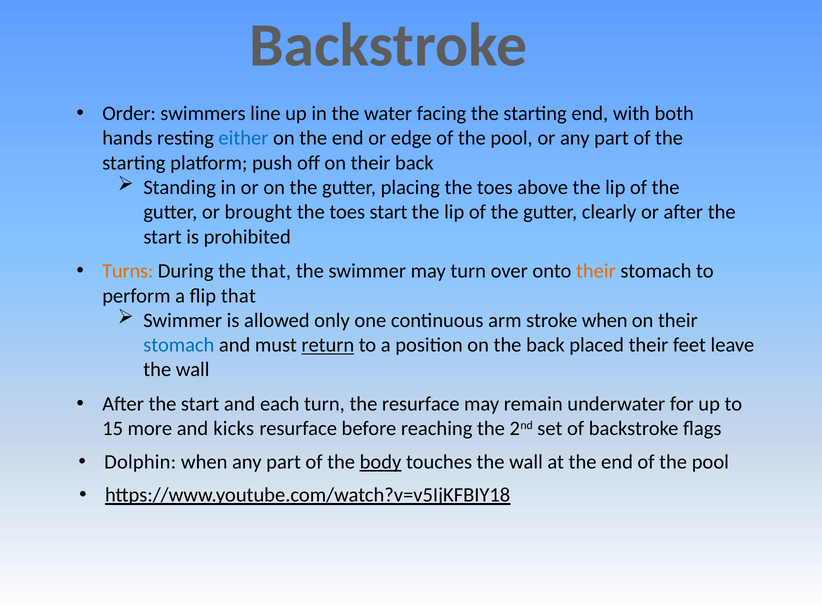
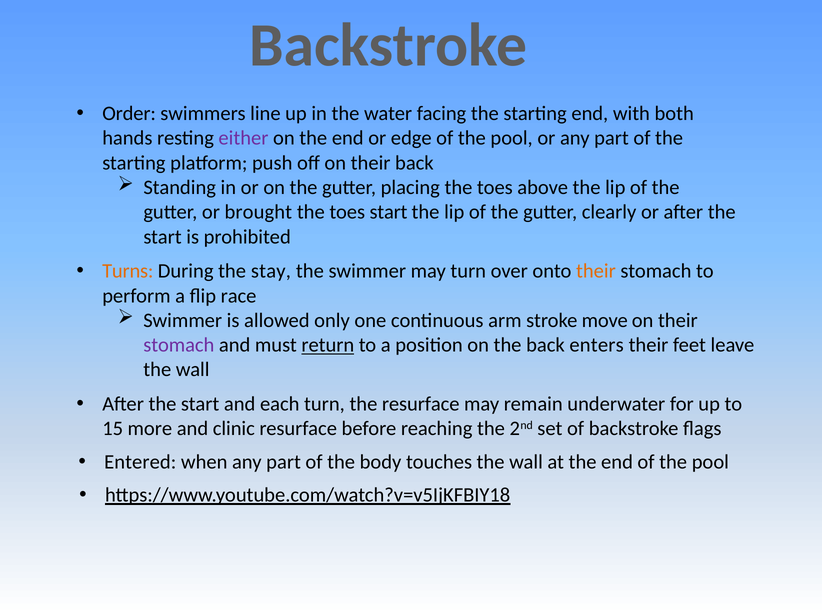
either colour: blue -> purple (243, 138)
the that: that -> stay (271, 271)
flip that: that -> race (239, 296)
stroke when: when -> move (605, 321)
stomach colour: blue -> purple (179, 345)
placed: placed -> enters (597, 345)
kicks: kicks -> clinic (234, 429)
Dolphin: Dolphin -> Entered (140, 462)
body underline: present -> none (381, 462)
